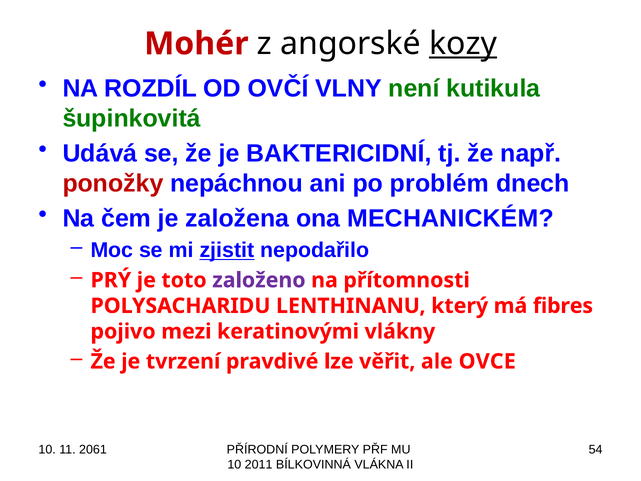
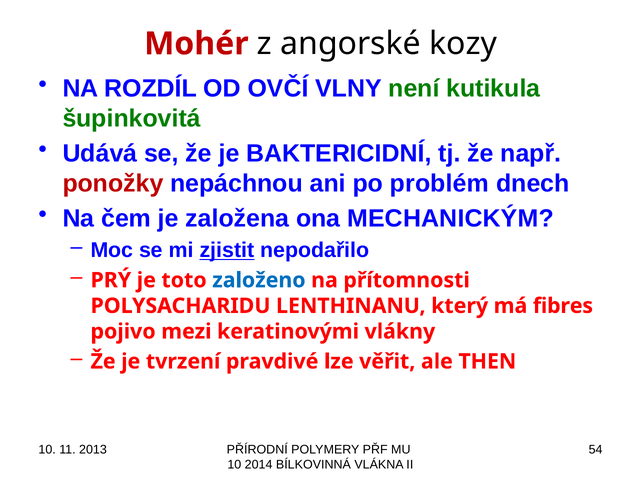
kozy underline: present -> none (463, 44)
MECHANICKÉM: MECHANICKÉM -> MECHANICKÝM (450, 218)
založeno colour: purple -> blue (259, 280)
OVCE: OVCE -> THEN (487, 361)
2061: 2061 -> 2013 (93, 449)
2011: 2011 -> 2014 (259, 464)
